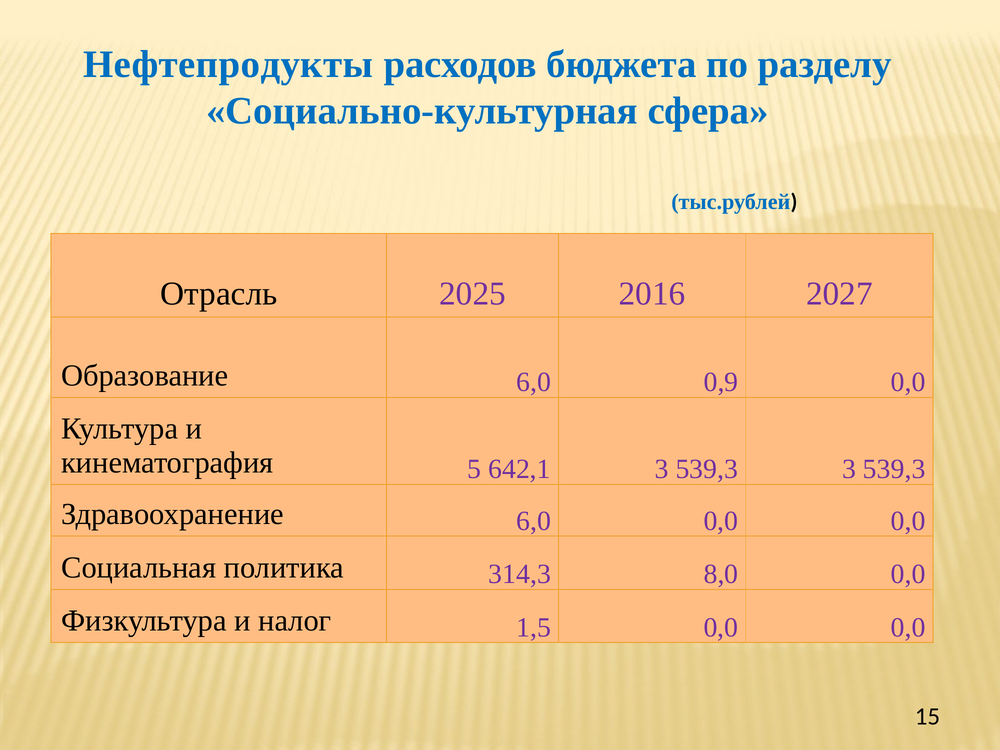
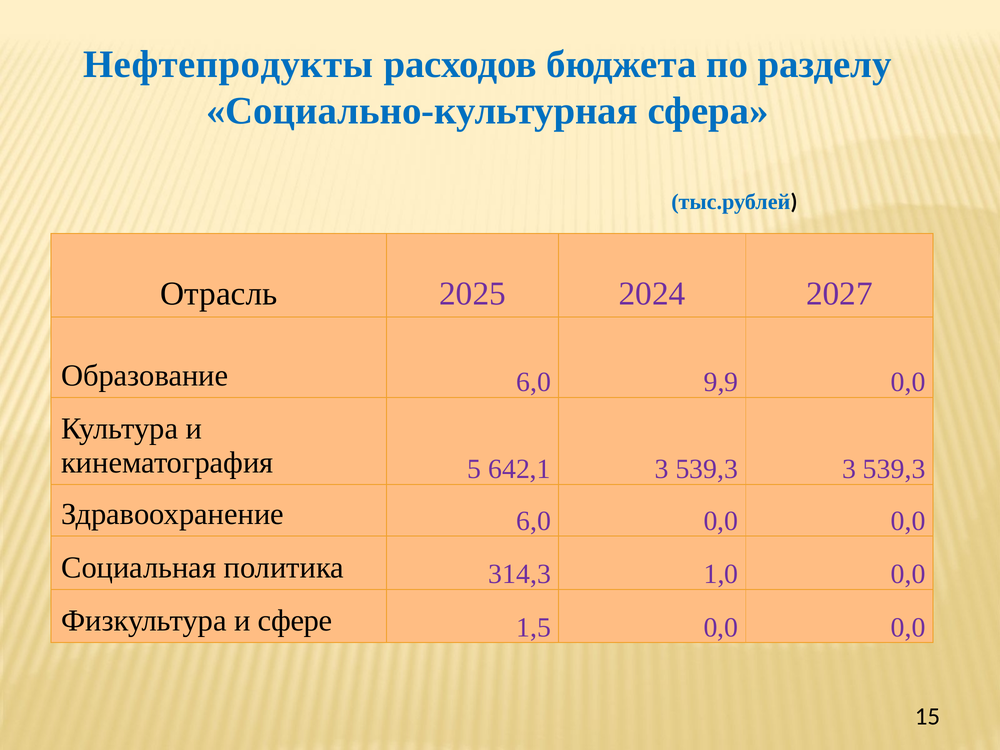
2016: 2016 -> 2024 (652, 294)
0,9: 0,9 -> 9,9 (721, 382)
8,0: 8,0 -> 1,0 (721, 574)
налог: налог -> сфере (295, 621)
